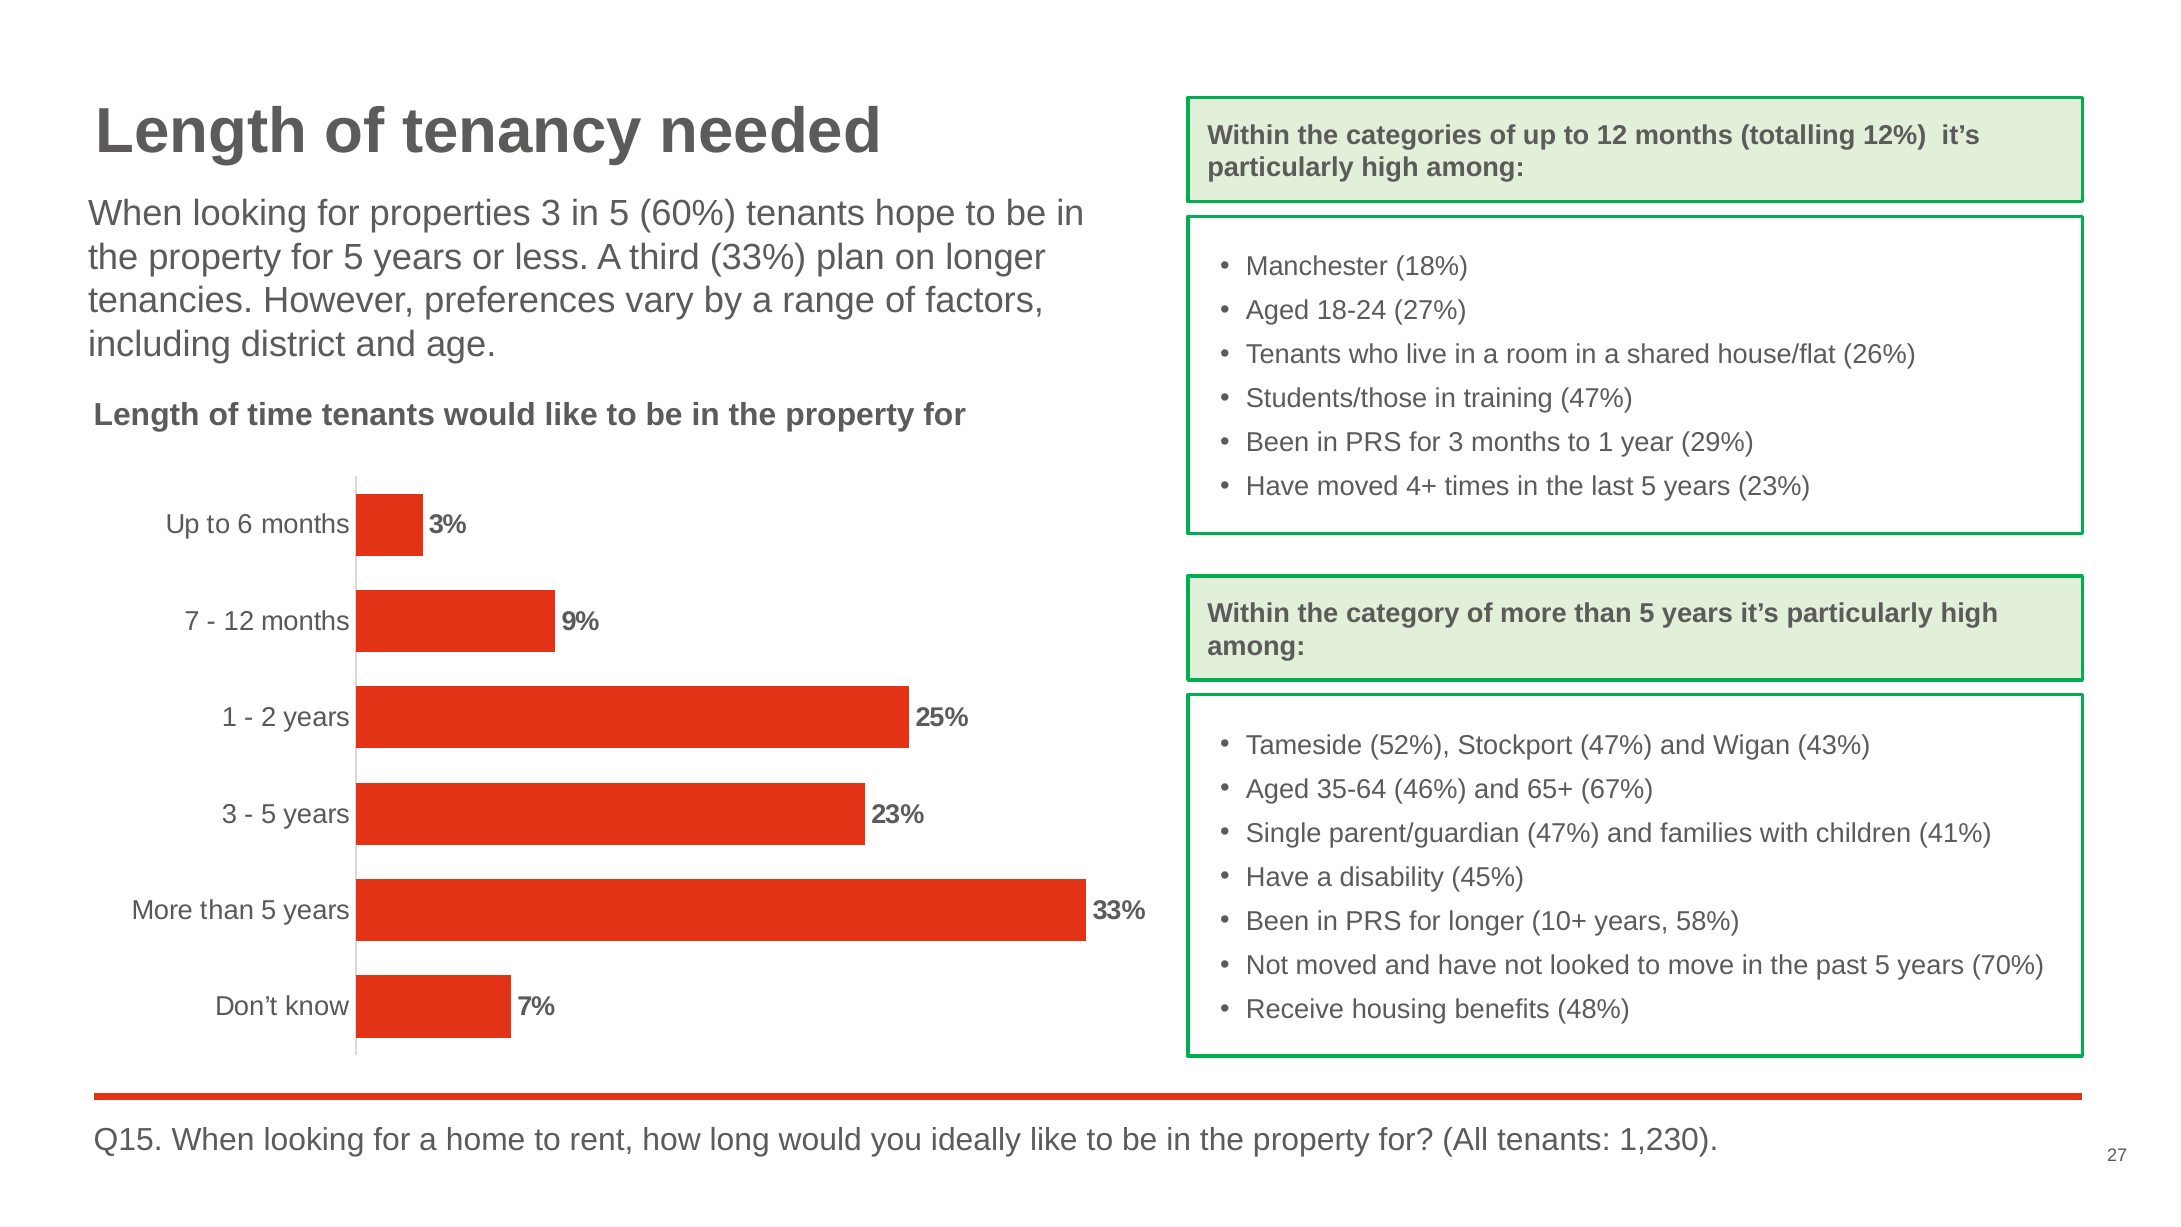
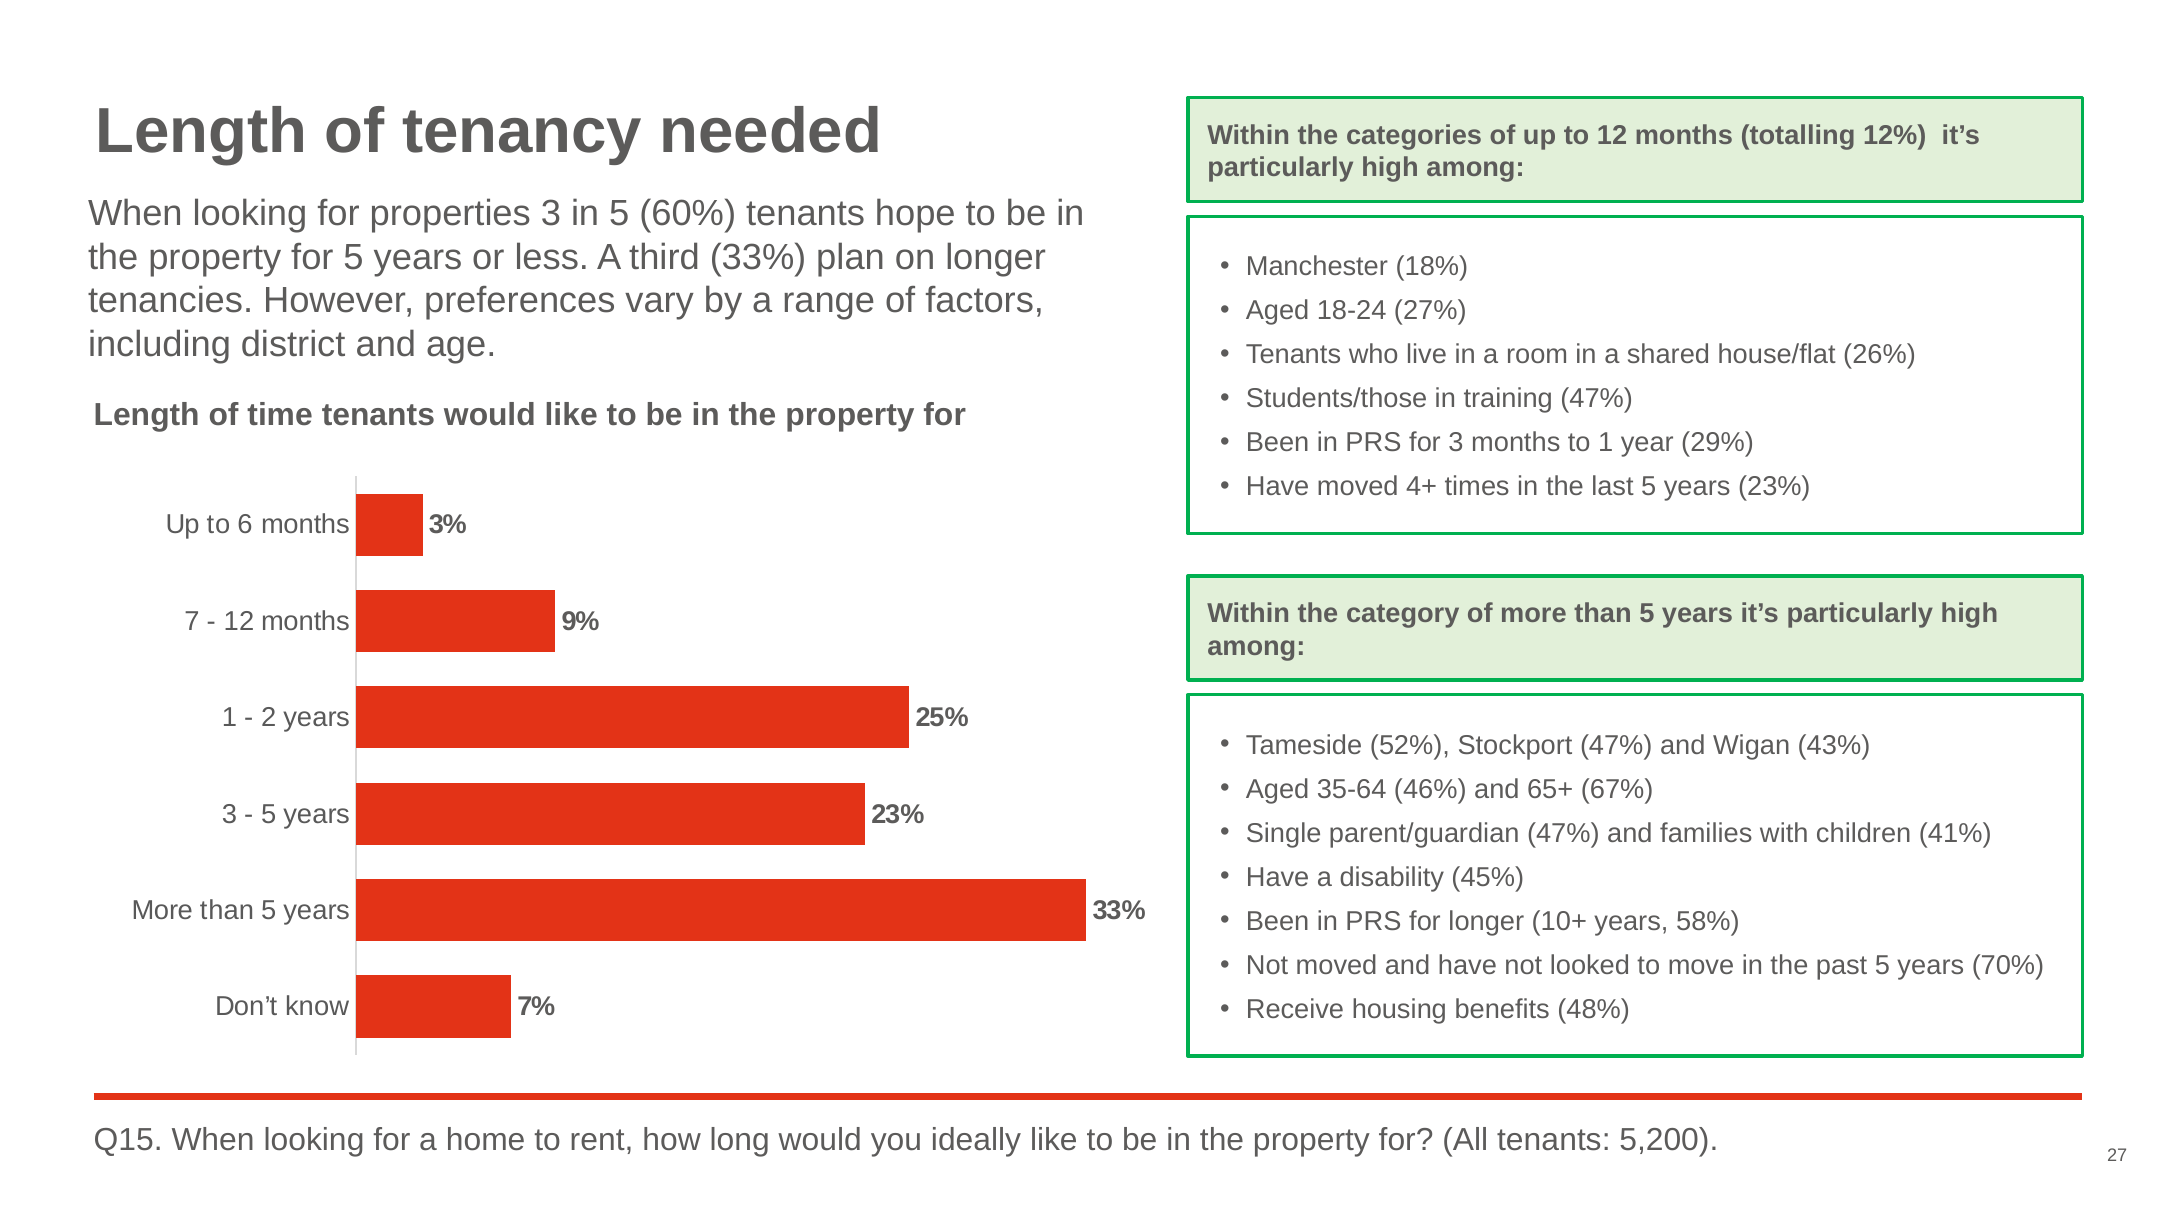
1,230: 1,230 -> 5,200 (1669, 1139)
